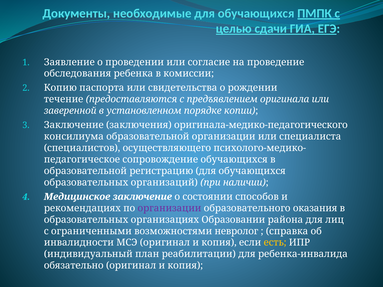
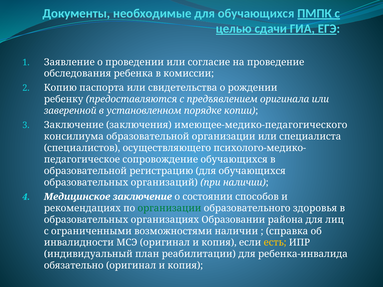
течение: течение -> ребенку (64, 99)
оригинала-медико-педагогического: оригинала-медико-педагогического -> имеющее-медико-педагогического (261, 125)
организации colour: purple -> green (169, 208)
оказания: оказания -> здоровья (315, 208)
возможностями невролог: невролог -> наличии (236, 231)
